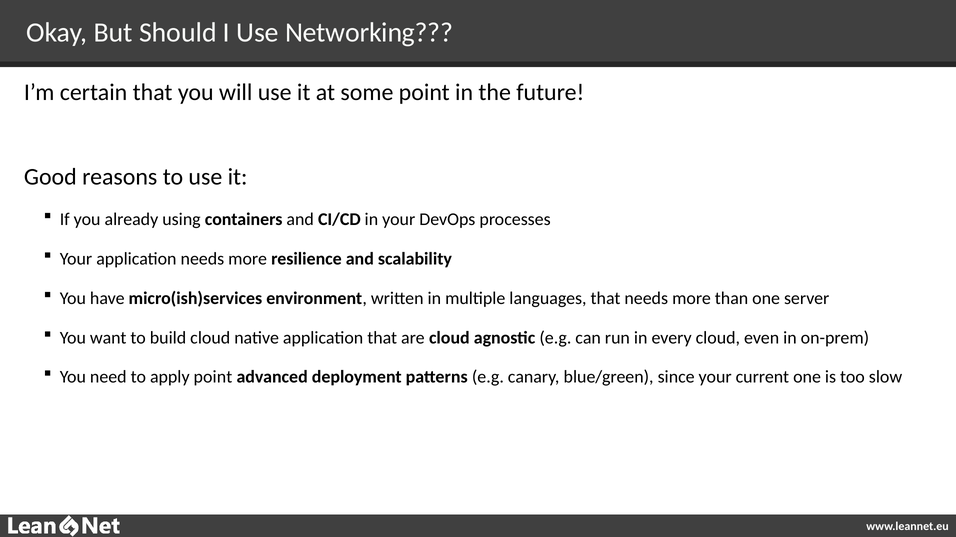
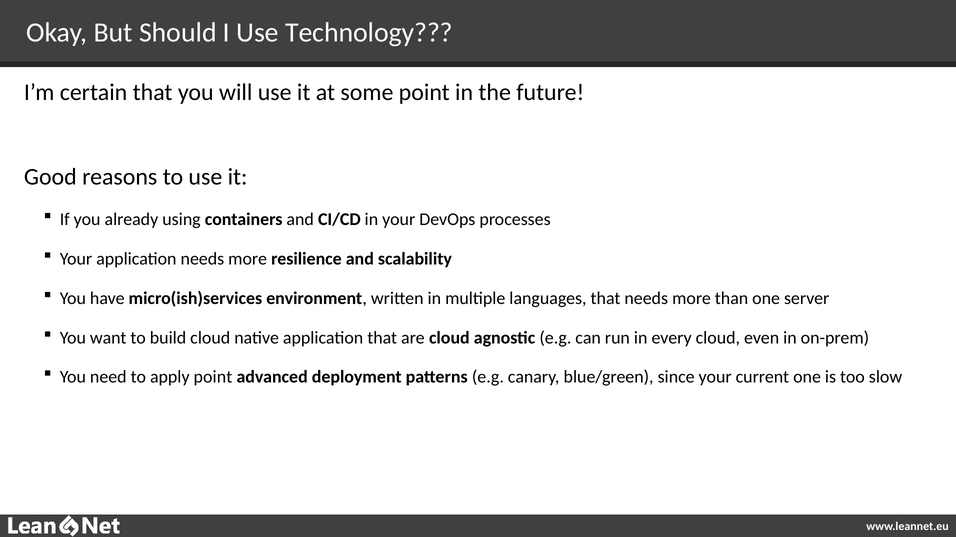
Networking: Networking -> Technology (369, 33)
